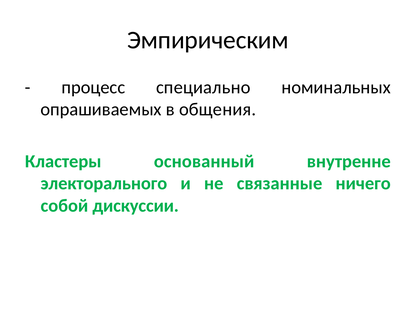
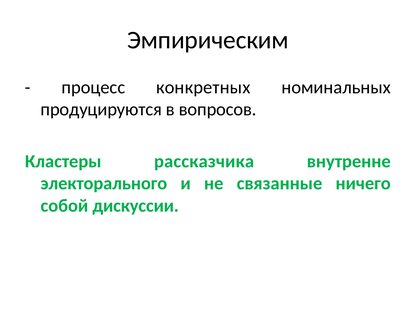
специально: специально -> конкретных (203, 87)
опрашиваемых: опрашиваемых -> продуцируются (101, 109)
общения: общения -> вопросов (218, 109)
основанный: основанный -> рассказчика (204, 161)
